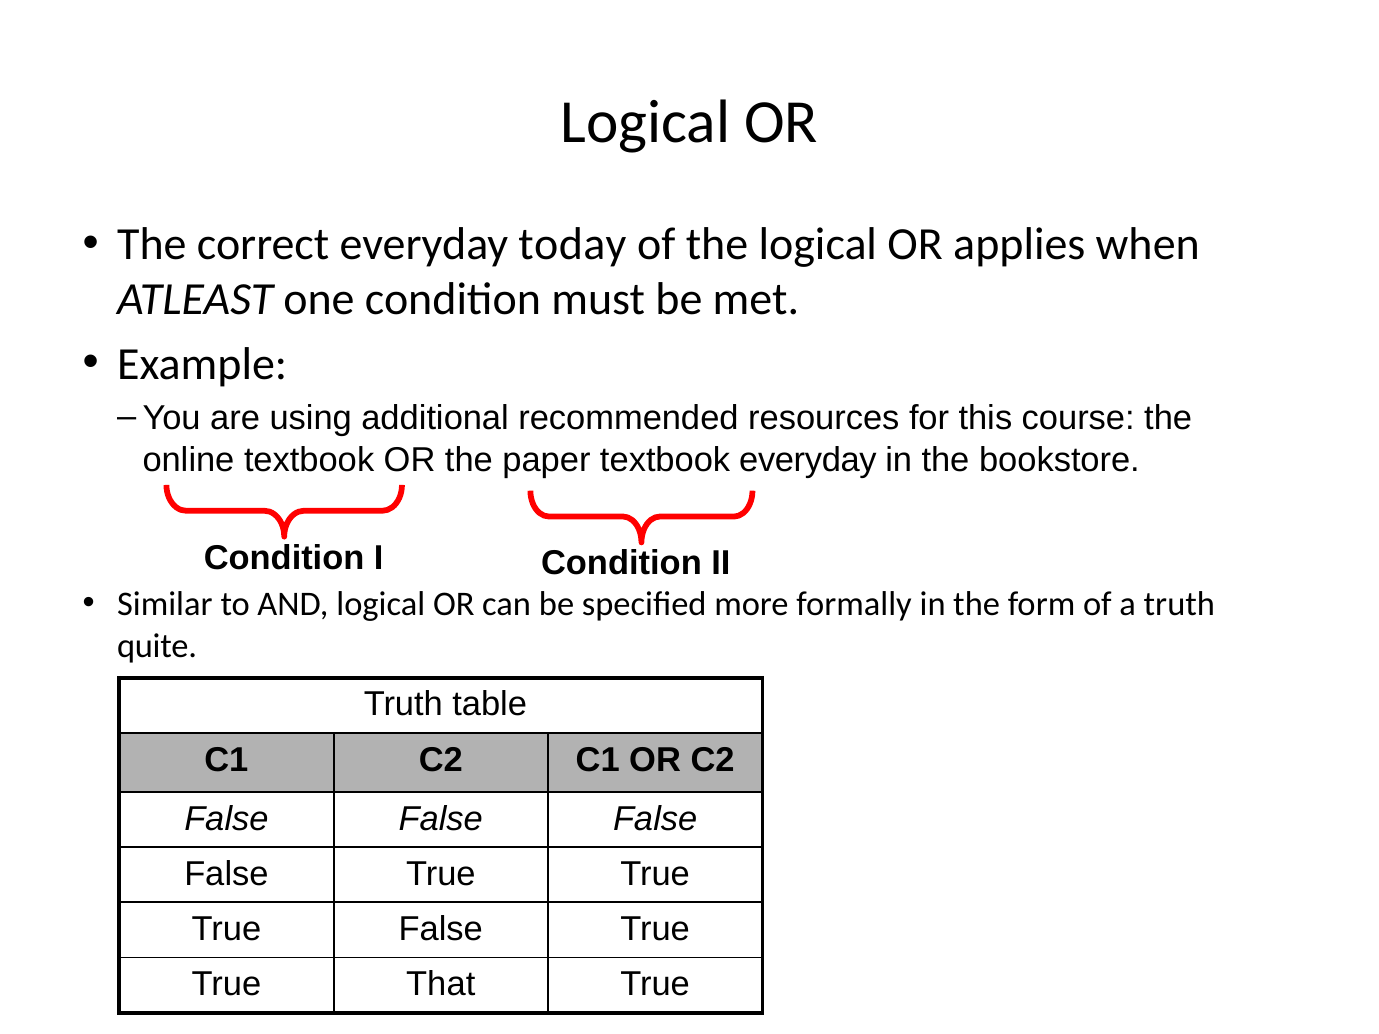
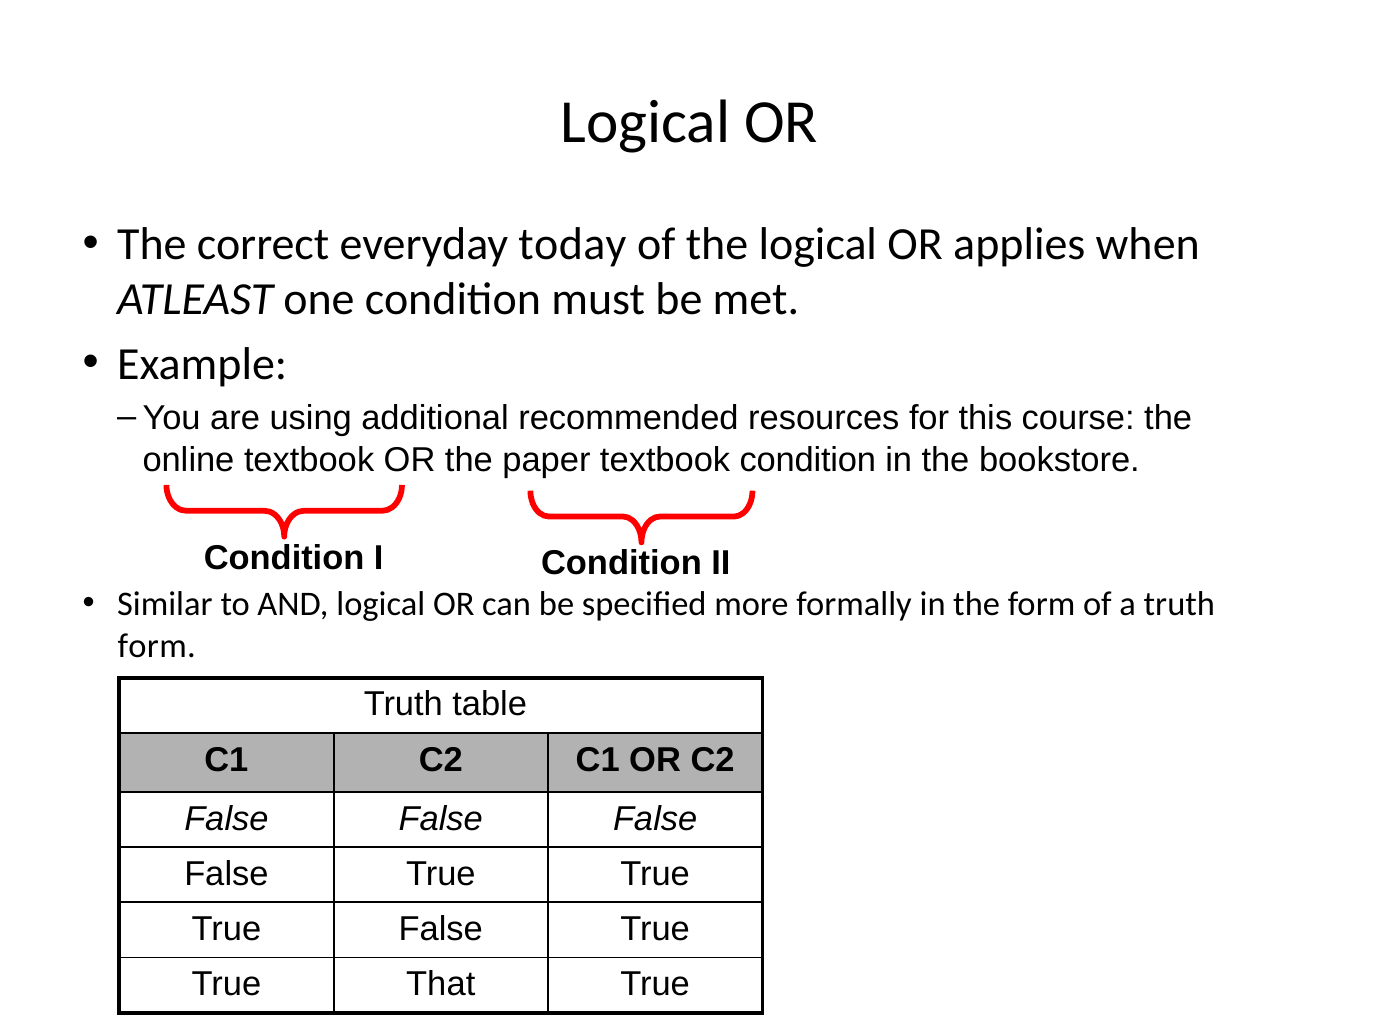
textbook everyday: everyday -> condition (808, 460)
quite: quite -> form (157, 646)
